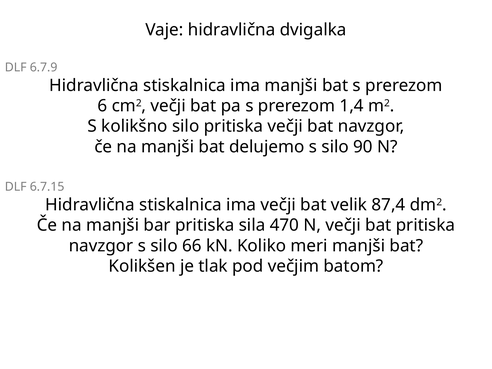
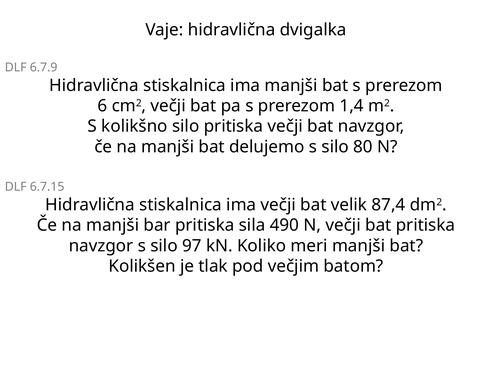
90: 90 -> 80 (363, 147)
470: 470 -> 490 (284, 225)
66: 66 -> 97 (192, 246)
